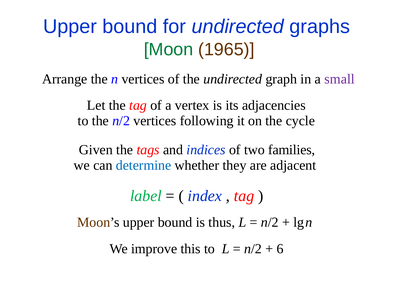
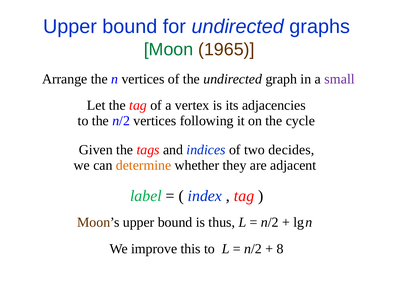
families: families -> decides (291, 150)
determine colour: blue -> orange (144, 165)
6: 6 -> 8 (280, 249)
